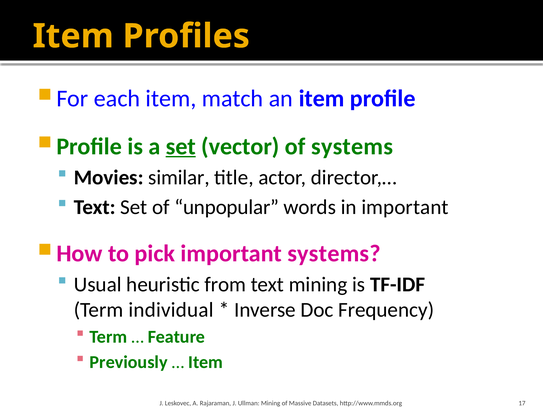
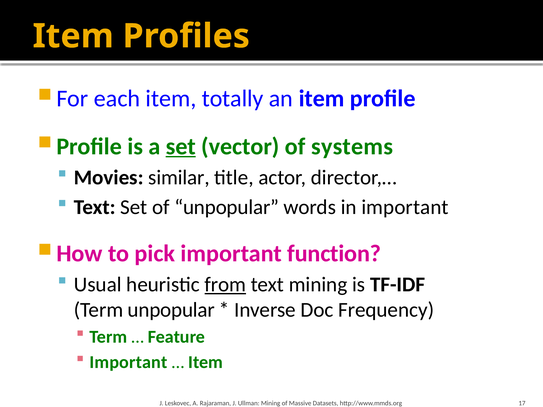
match: match -> totally (233, 99)
important systems: systems -> function (334, 254)
from underline: none -> present (225, 285)
Term individual: individual -> unpopular (171, 310)
Previously: Previously -> Important (129, 362)
